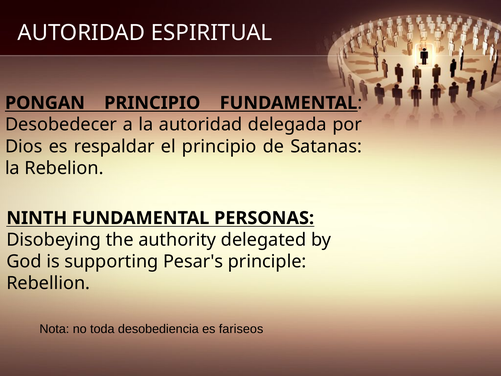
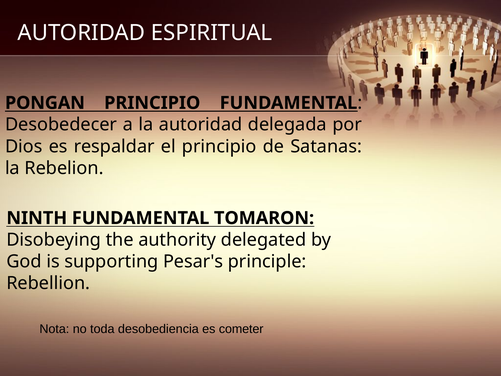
PERSONAS: PERSONAS -> TOMARON (264, 218)
fariseos: fariseos -> cometer (241, 329)
